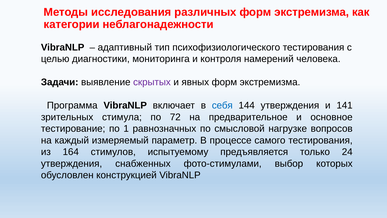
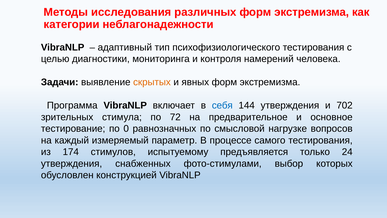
скрытых colour: purple -> orange (152, 82)
141: 141 -> 702 (345, 105)
1: 1 -> 0 (126, 129)
164: 164 -> 174 (71, 152)
